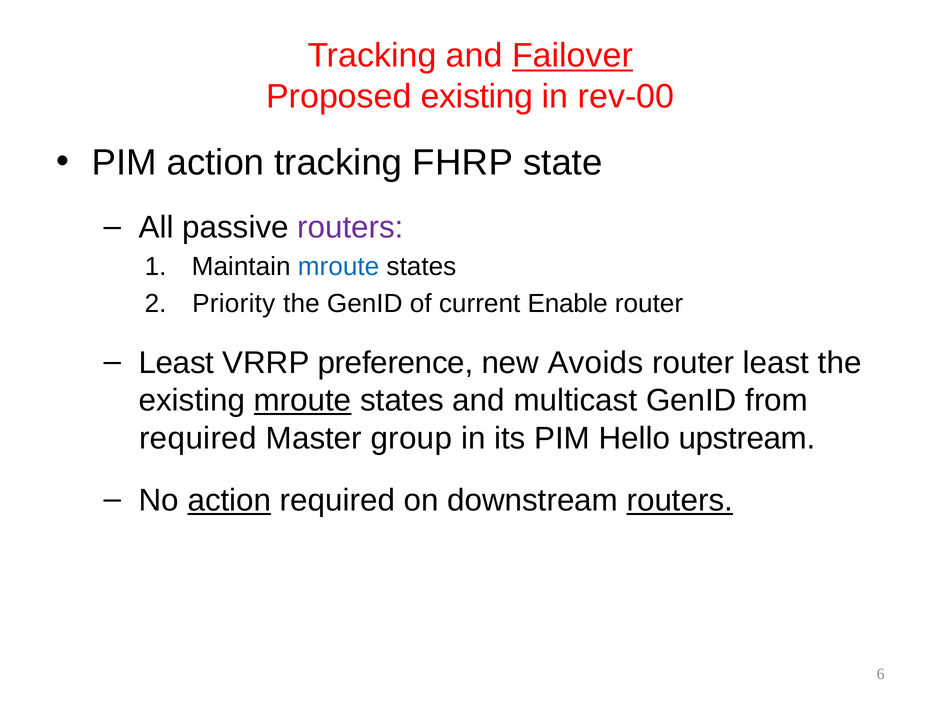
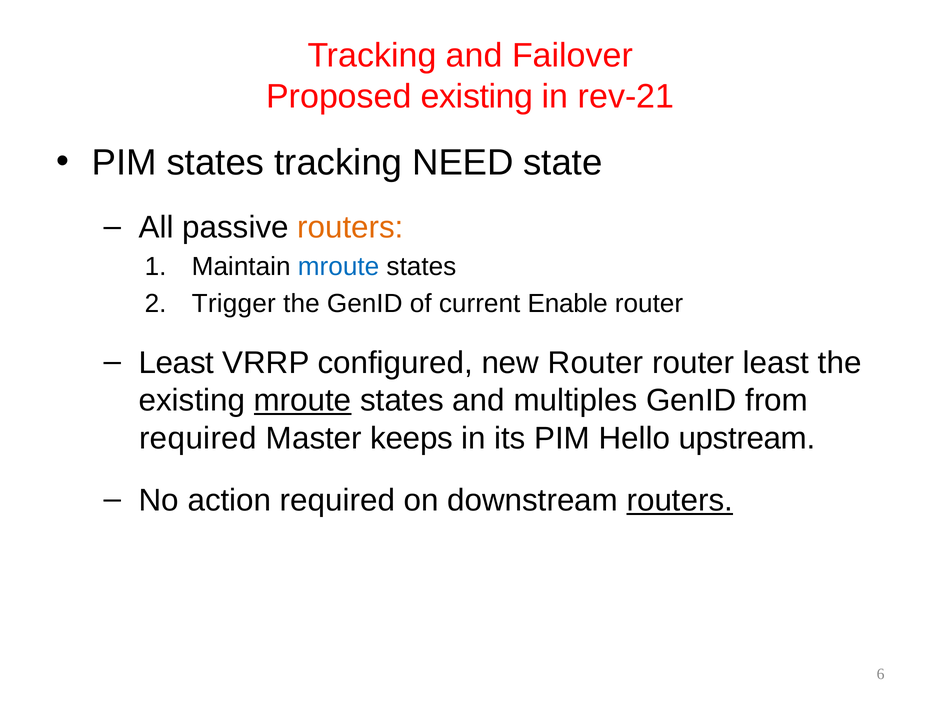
Failover underline: present -> none (573, 56)
rev-00: rev-00 -> rev-21 (626, 96)
PIM action: action -> states (215, 162)
FHRP: FHRP -> NEED (463, 162)
routers colour: purple -> orange (351, 227)
Priority: Priority -> Trigger (234, 303)
preference: preference -> configured (395, 363)
new Avoids: Avoids -> Router (596, 363)
multicast: multicast -> multiples (575, 400)
group: group -> keeps (412, 438)
action underline: present -> none (229, 500)
